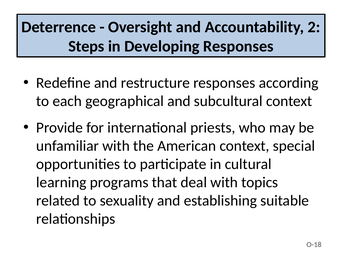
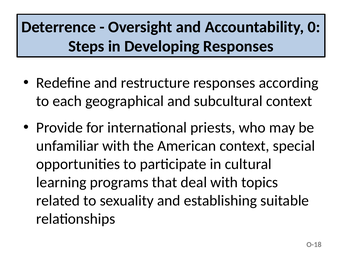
2: 2 -> 0 (314, 27)
